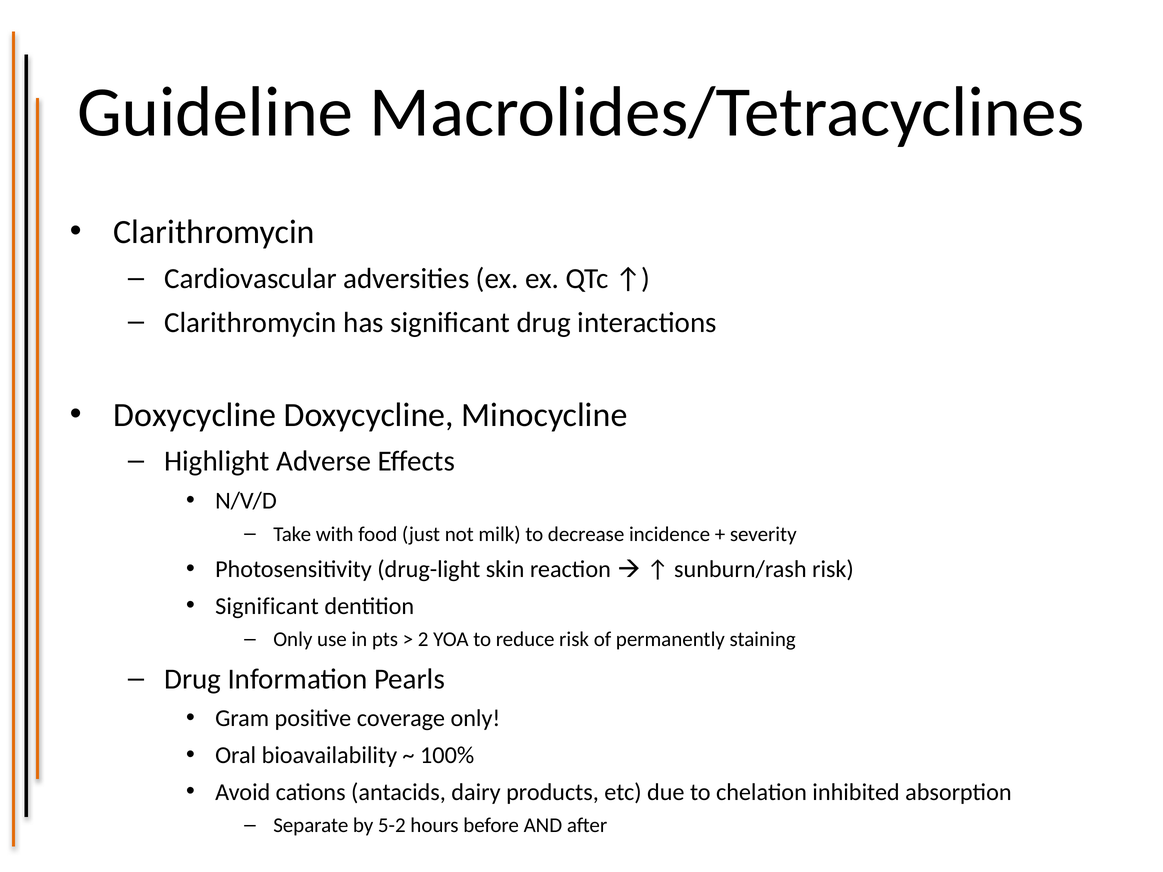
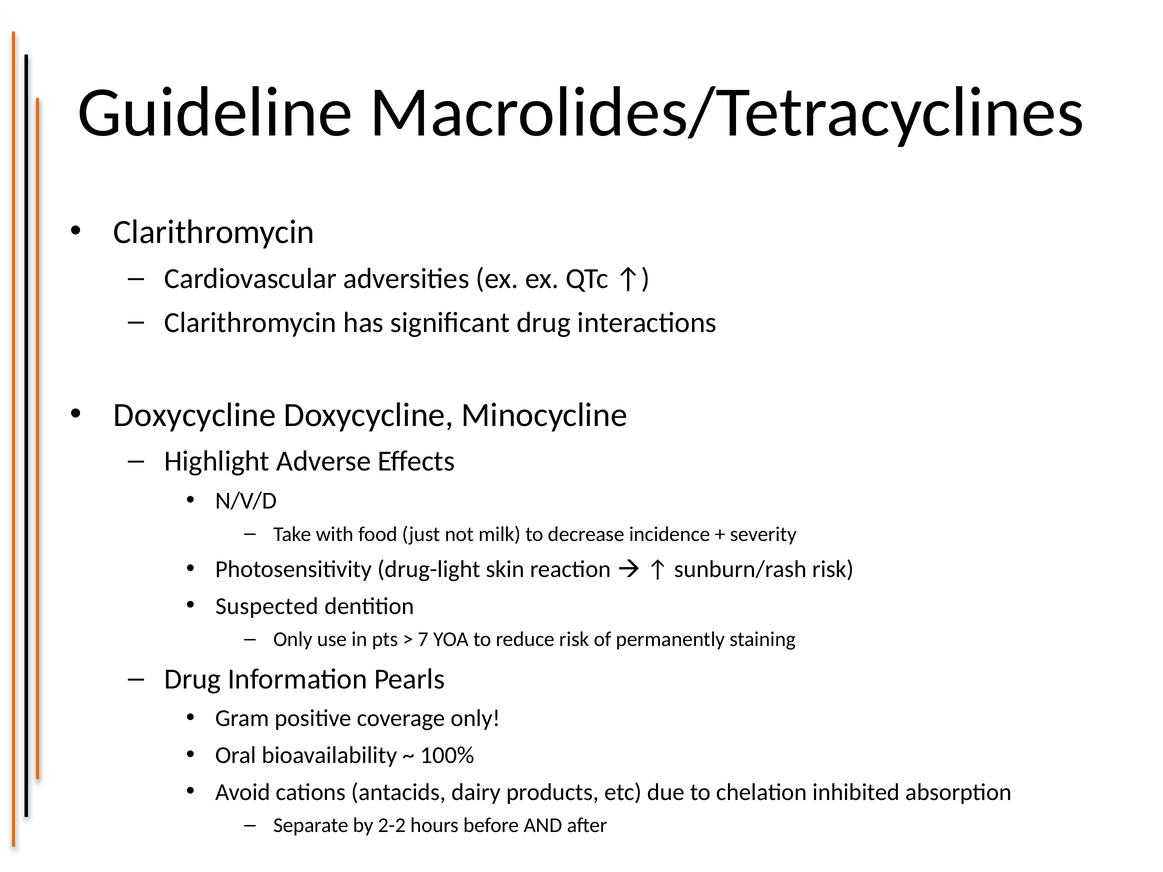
Significant: Significant -> Suspected (267, 606)
2: 2 -> 7 (423, 640)
5-2: 5-2 -> 2-2 (392, 826)
